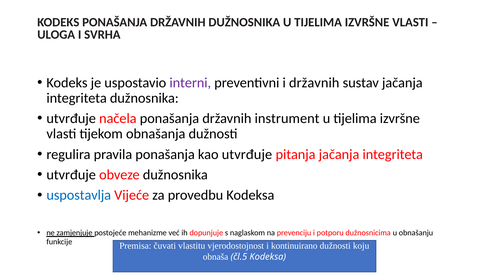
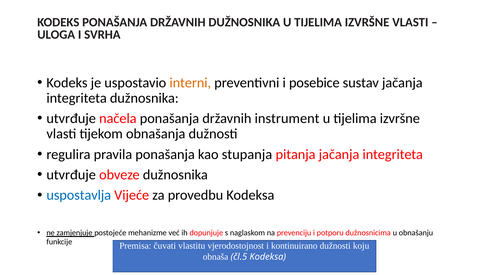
interni colour: purple -> orange (190, 83)
i državnih: državnih -> posebice (314, 83)
kao utvrđuje: utvrđuje -> stupanja (247, 154)
